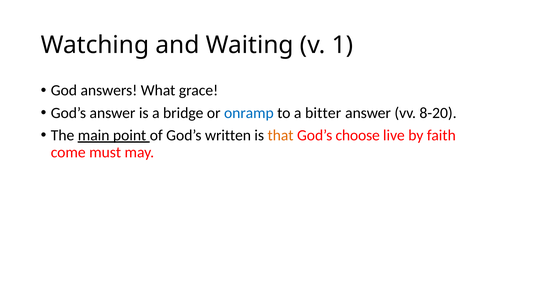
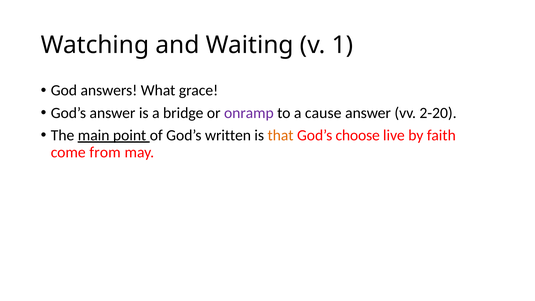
onramp colour: blue -> purple (249, 113)
bitter: bitter -> cause (323, 113)
8-20: 8-20 -> 2-20 (438, 113)
must: must -> from (105, 152)
